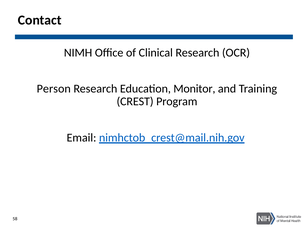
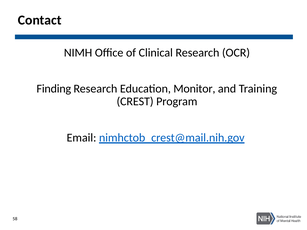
Person: Person -> Finding (54, 89)
